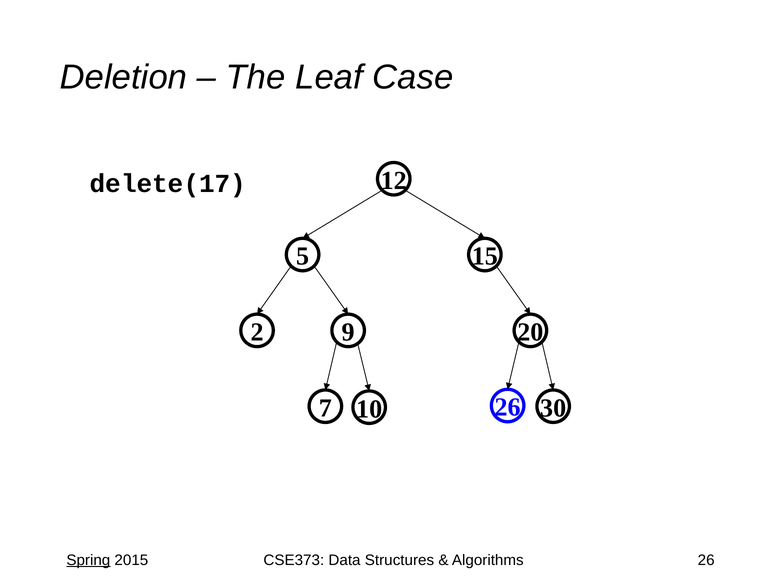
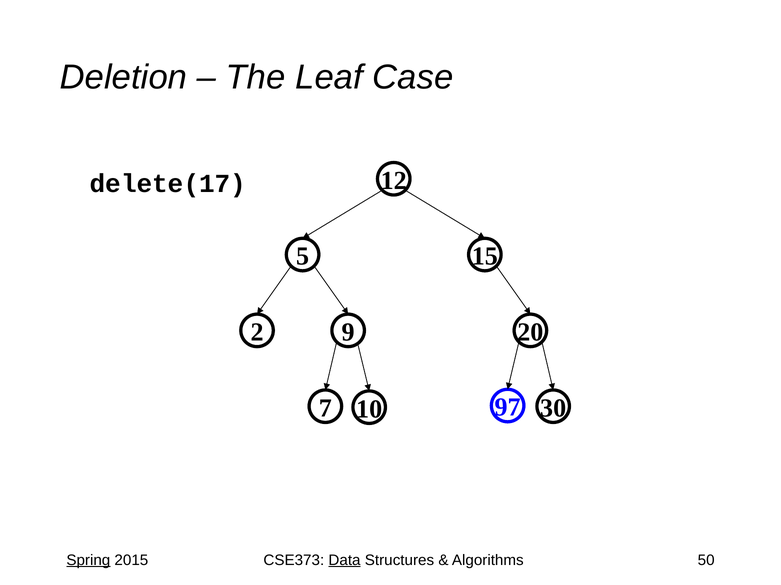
7 26: 26 -> 97 (508, 408)
Data underline: none -> present (345, 561)
2015 26: 26 -> 50 (706, 561)
